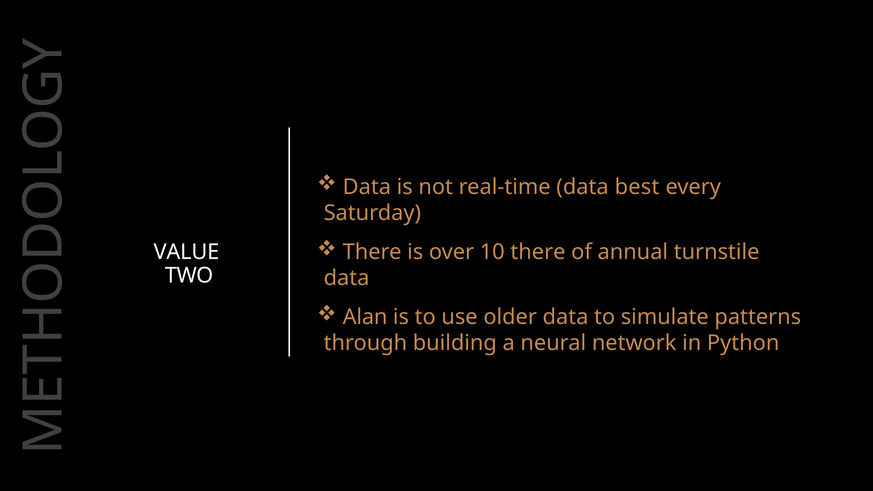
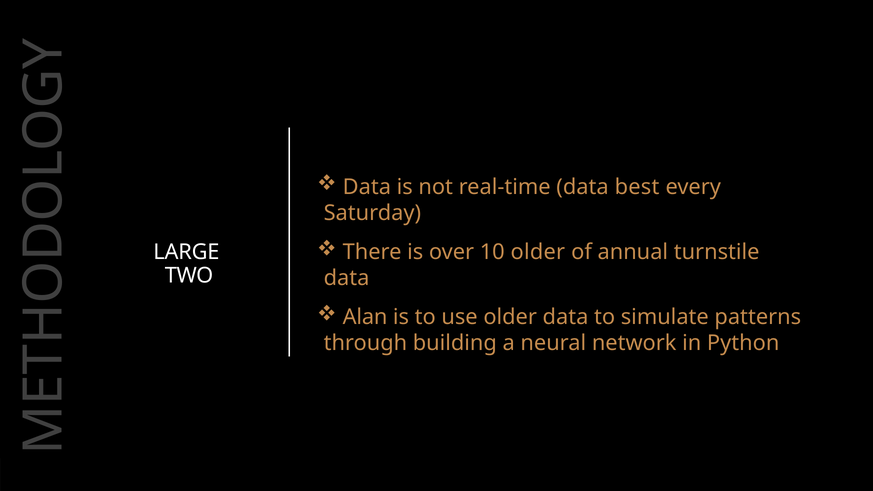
10 there: there -> older (538, 252)
VALUE: VALUE -> LARGE (186, 252)
